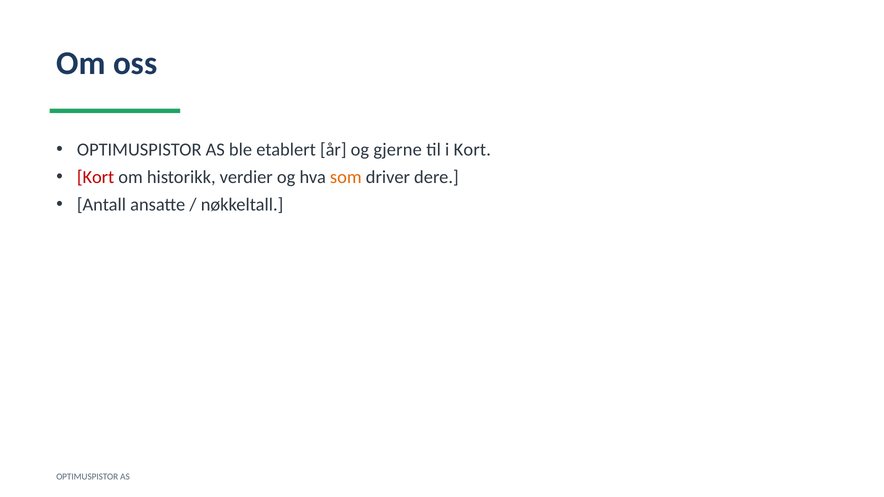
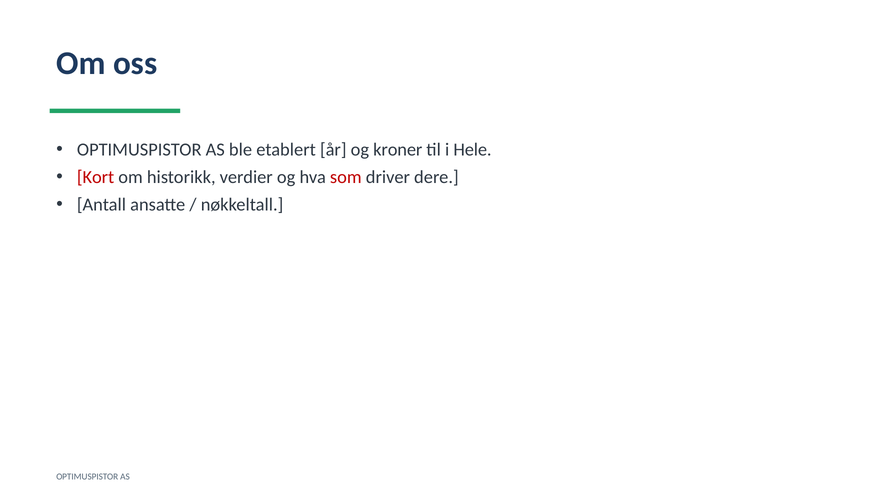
gjerne: gjerne -> kroner (398, 150)
i Kort: Kort -> Hele (473, 150)
som colour: orange -> red (346, 177)
